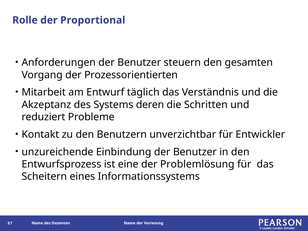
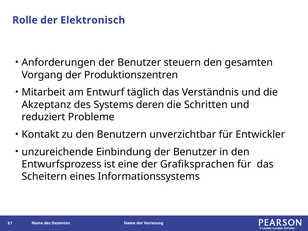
Proportional: Proportional -> Elektronisch (93, 20)
Prozessorientierten: Prozessorientierten -> Produktionszentren (131, 75)
Problemlösung: Problemlösung -> Grafiksprachen (197, 164)
